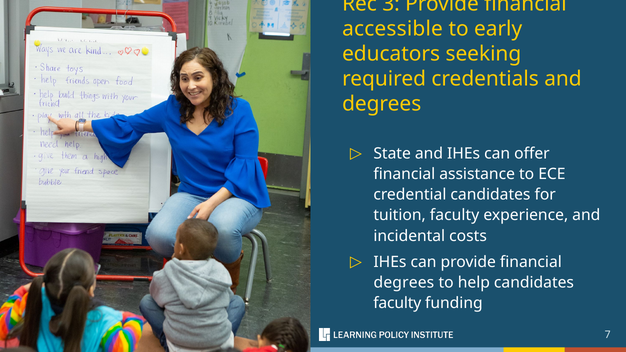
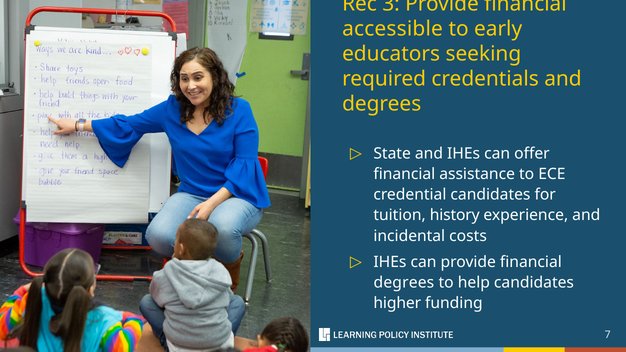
tuition faculty: faculty -> history (455, 215)
faculty: faculty -> higher (397, 303)
